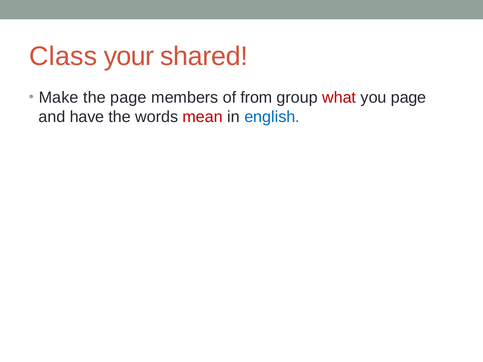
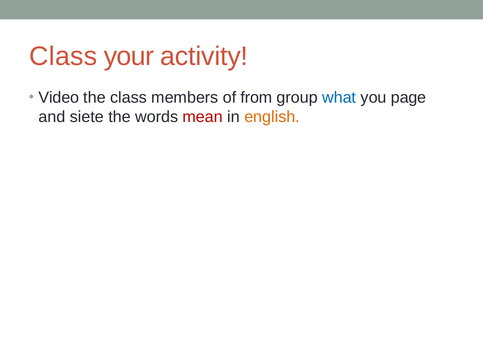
shared: shared -> activity (204, 56)
Make: Make -> Video (59, 98)
the page: page -> class (129, 98)
what colour: red -> blue (339, 98)
have: have -> siete (87, 117)
english colour: blue -> orange (272, 117)
